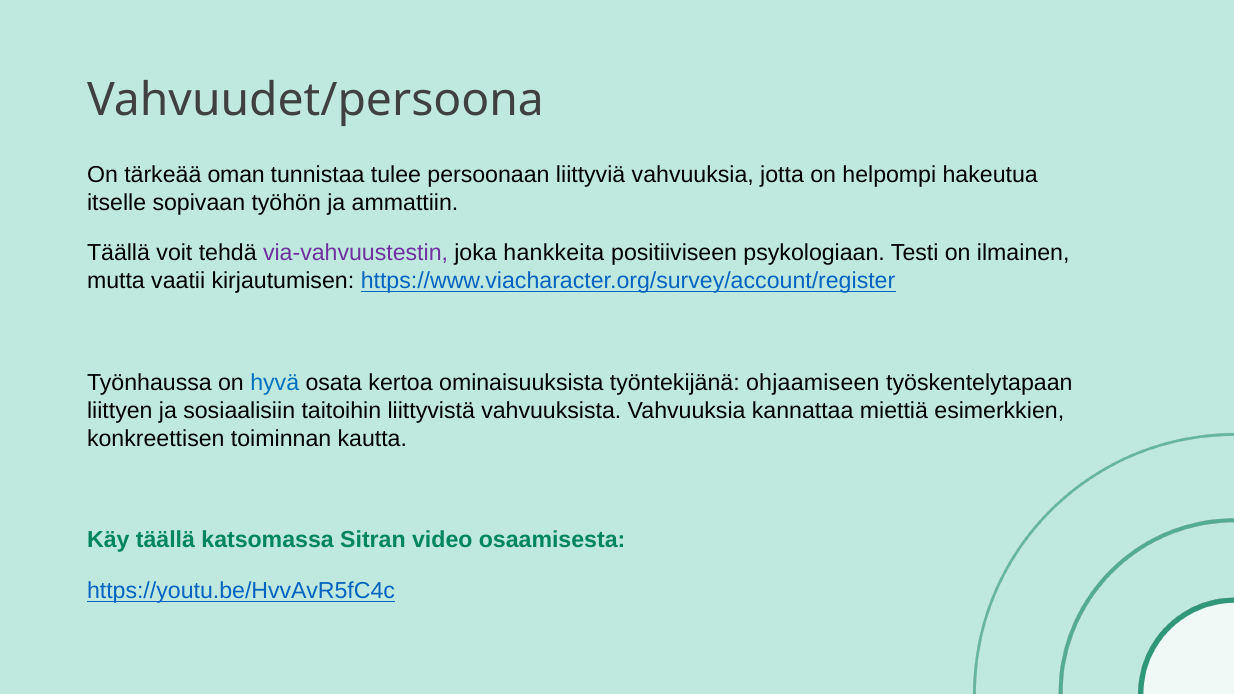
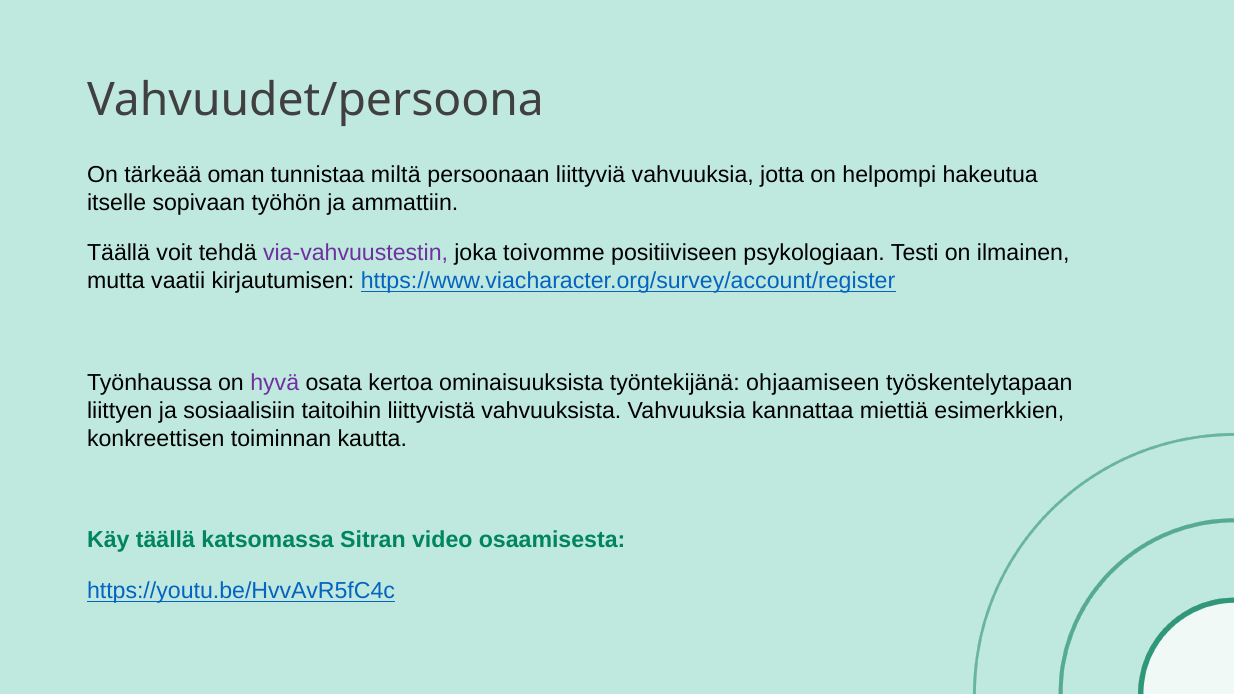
tulee: tulee -> miltä (396, 175)
hankkeita: hankkeita -> toivomme (554, 253)
hyvä colour: blue -> purple (275, 383)
